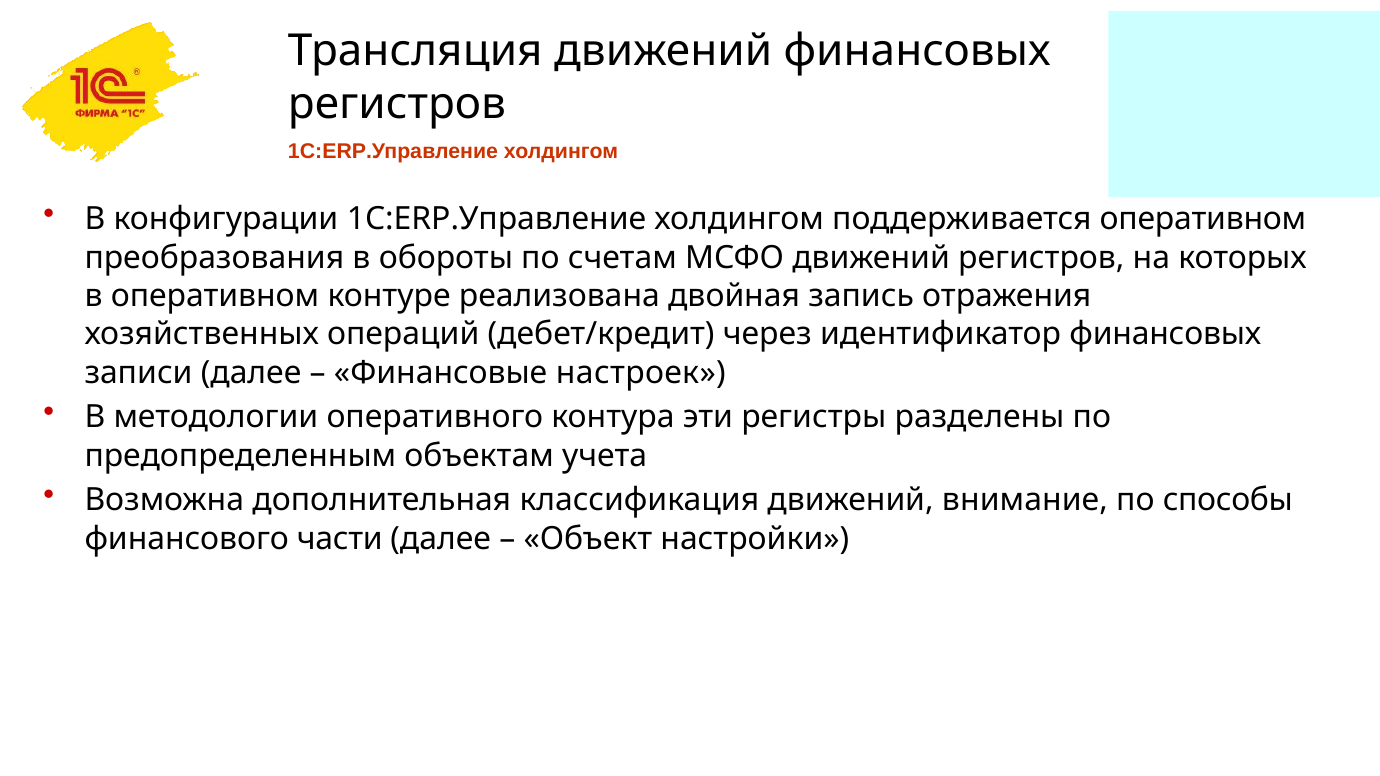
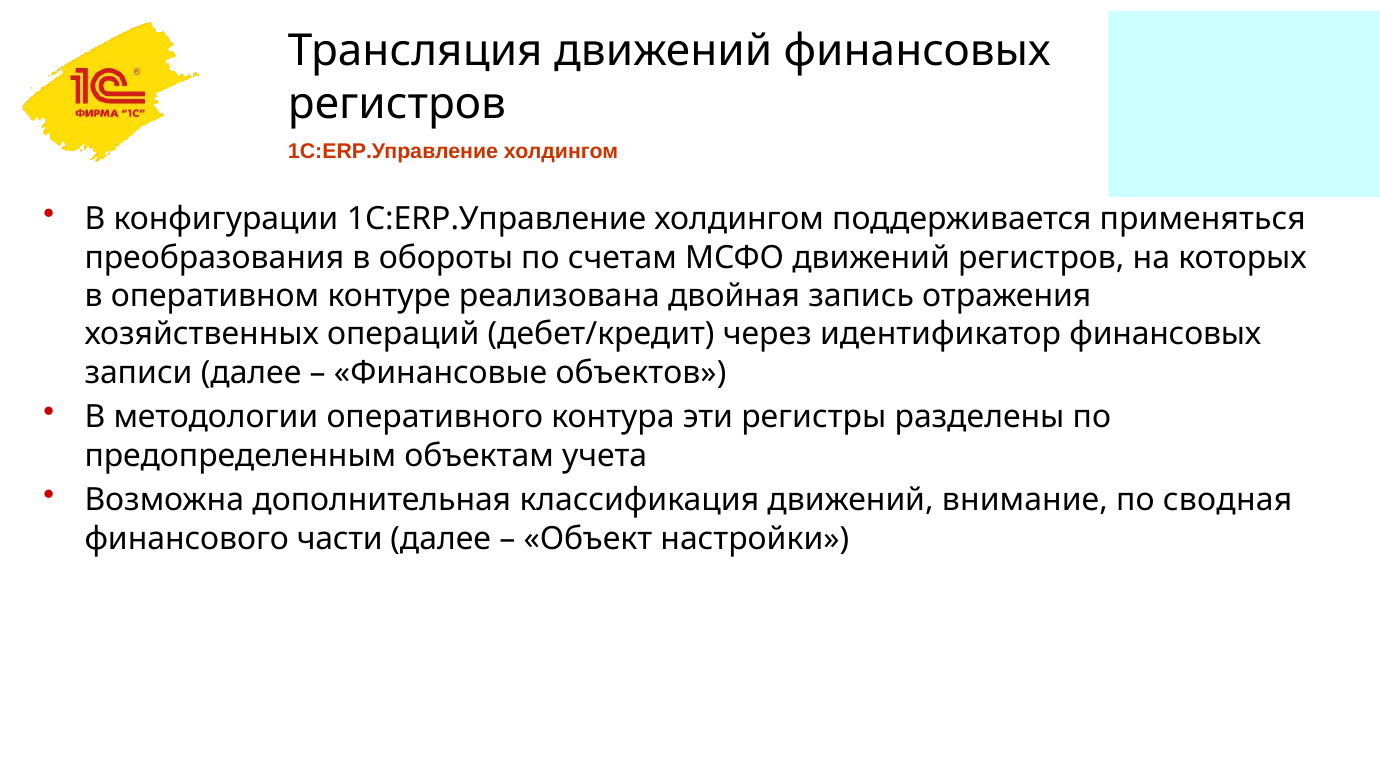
поддерживается оперативном: оперативном -> применяться (1203, 219)
настроек: настроек -> объектов (641, 373)
способы: способы -> сводная (1228, 500)
